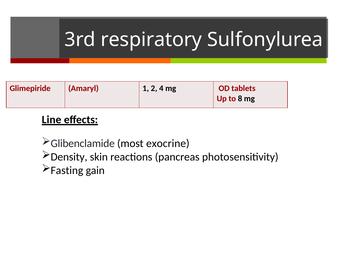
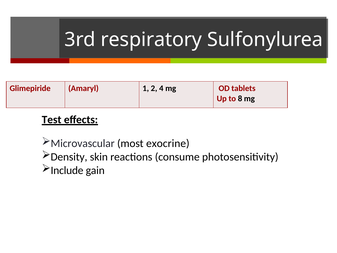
Line: Line -> Test (52, 120)
Glibenclamide: Glibenclamide -> Microvascular (83, 143)
pancreas: pancreas -> consume (177, 157)
Fasting: Fasting -> Include (67, 170)
